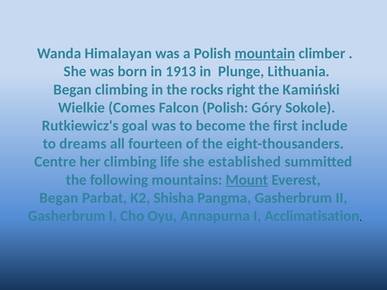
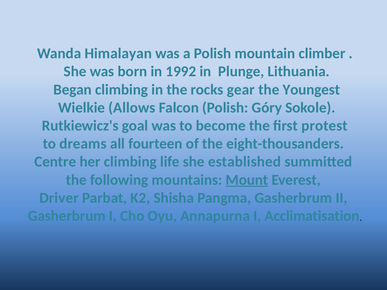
mountain underline: present -> none (265, 53)
1913: 1913 -> 1992 (181, 72)
right: right -> gear (241, 90)
Kamiński: Kamiński -> Youngest (311, 90)
Comes: Comes -> Allows (132, 108)
include: include -> protest (324, 126)
Began: Began -> Driver (59, 198)
